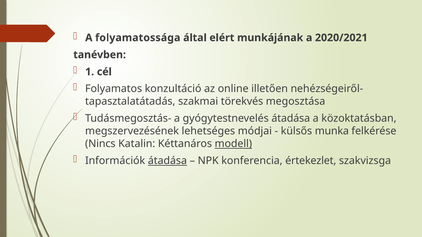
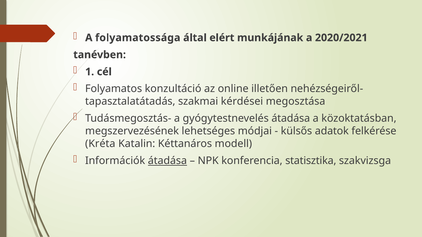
törekvés: törekvés -> kérdései (242, 102)
munka: munka -> adatok (332, 131)
Nincs: Nincs -> Kréta (100, 144)
modell underline: present -> none (233, 144)
értekezlet: értekezlet -> statisztika (311, 161)
